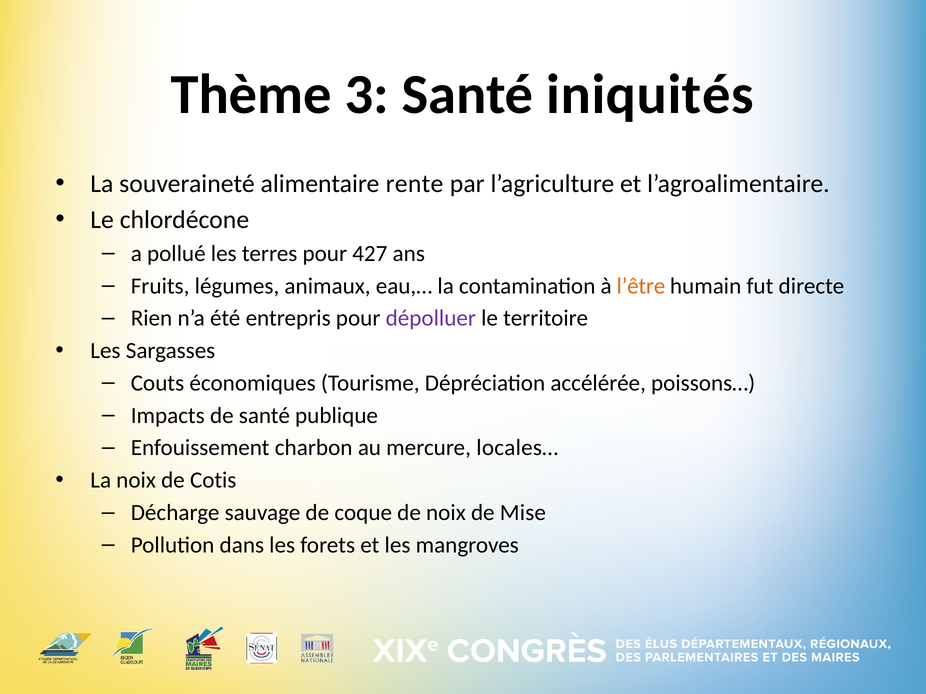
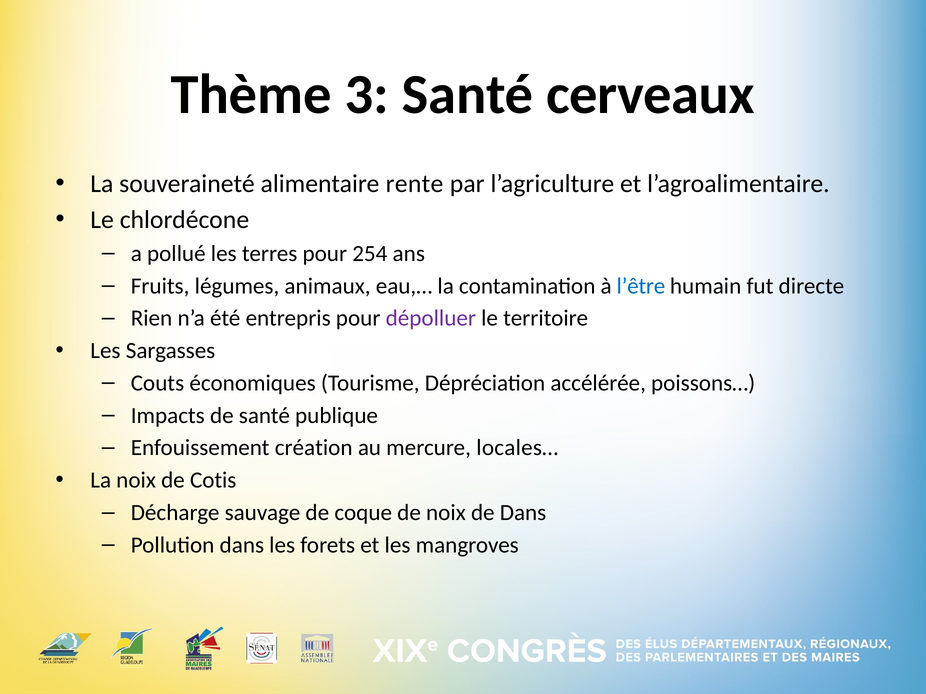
iniquités: iniquités -> cerveaux (650, 94)
427: 427 -> 254 (370, 254)
l’être colour: orange -> blue (641, 286)
charbon: charbon -> création (314, 448)
de Mise: Mise -> Dans (523, 513)
